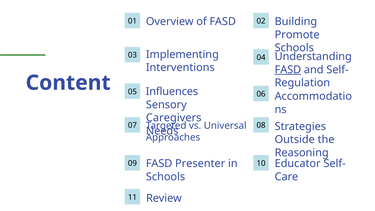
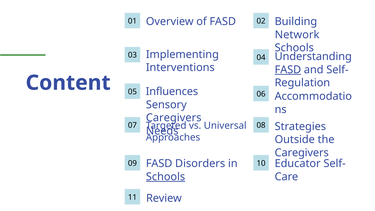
Promote: Promote -> Network (297, 35)
Reasoning: Reasoning -> Caregivers (302, 153)
Presenter: Presenter -> Disorders (200, 164)
Schools underline: none -> present (166, 177)
